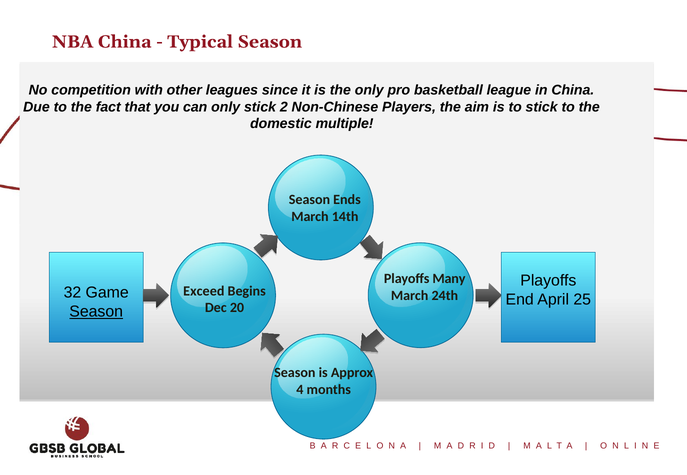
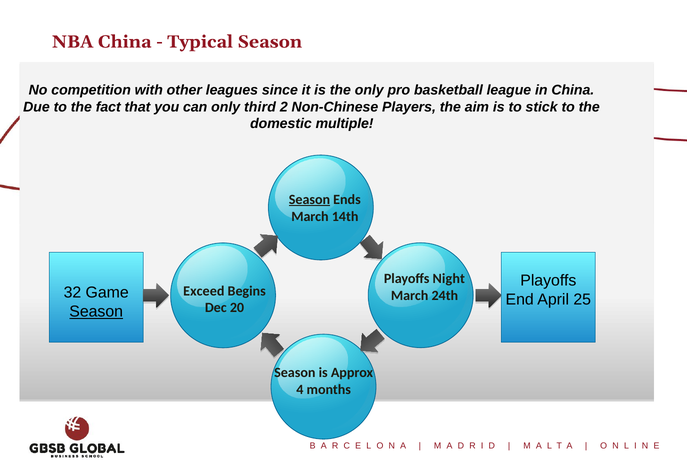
only stick: stick -> third (260, 107)
Season underline: none -> present (309, 200)
Many: Many -> Night (449, 279)
